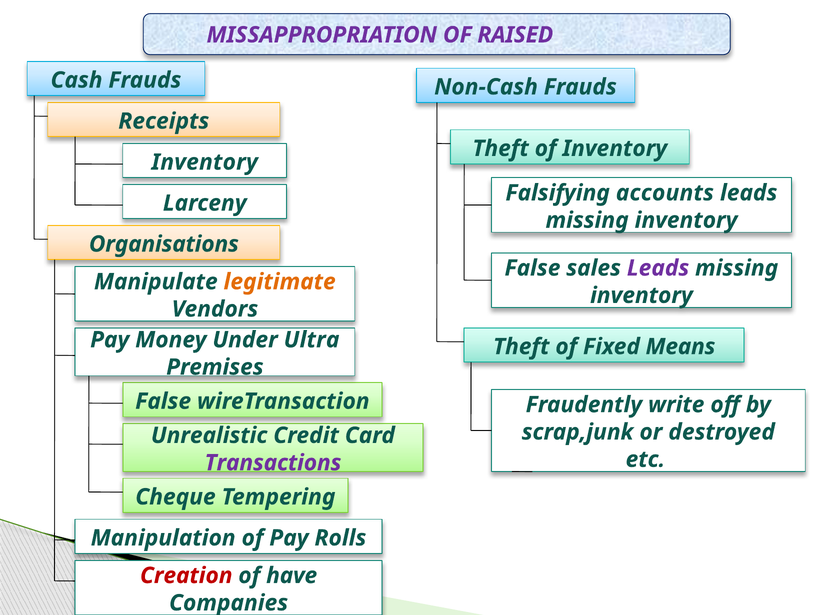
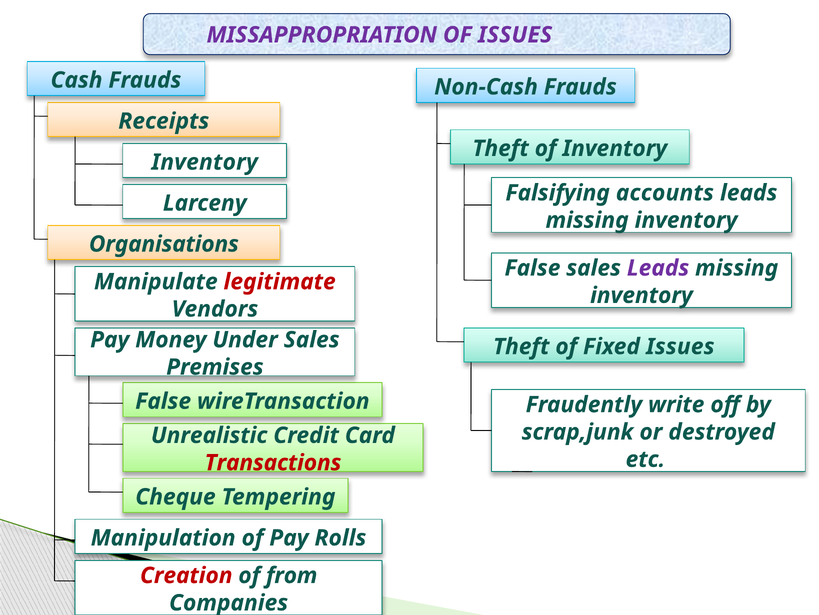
OF RAISED: RAISED -> ISSUES (515, 35)
legitimate colour: orange -> red (280, 281)
Under Ultra: Ultra -> Sales (312, 339)
Fixed Means: Means -> Issues (680, 346)
Transactions colour: purple -> red (273, 462)
have: have -> from (292, 575)
